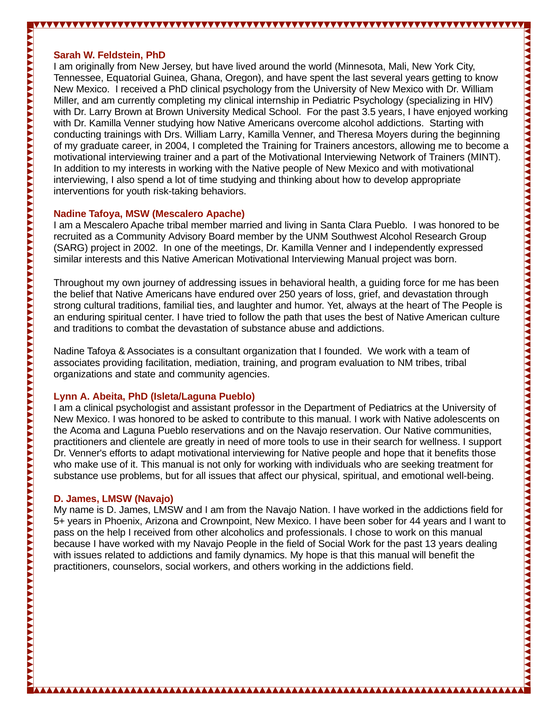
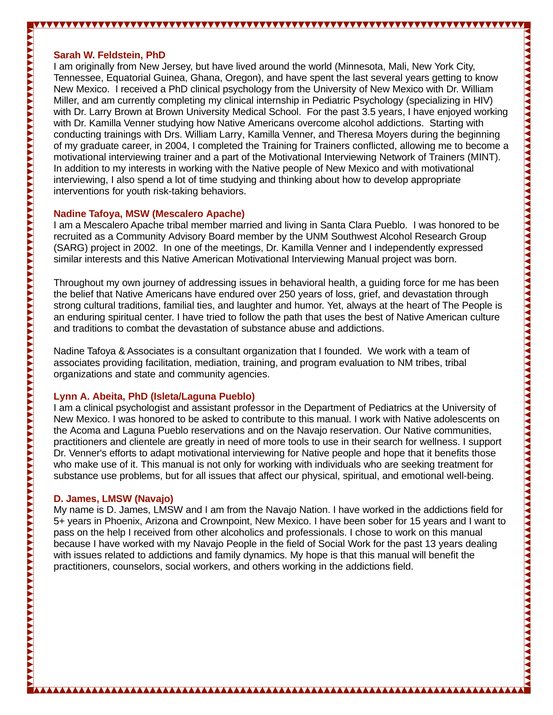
ancestors: ancestors -> conflicted (375, 146)
44: 44 -> 15 (415, 522)
